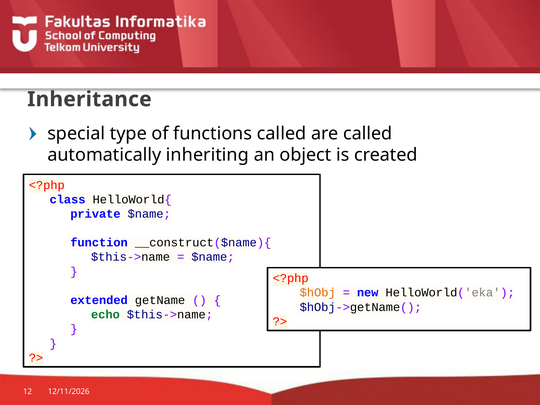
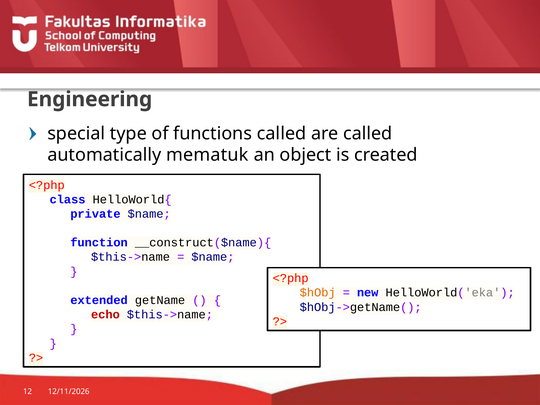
Inheritance: Inheritance -> Engineering (90, 99)
inheriting: inheriting -> mematuk (207, 155)
echo colour: green -> red (105, 315)
